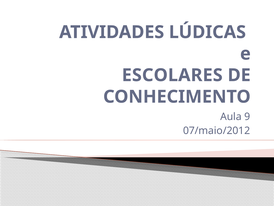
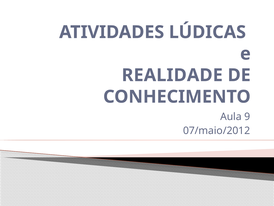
ESCOLARES: ESCOLARES -> REALIDADE (172, 75)
